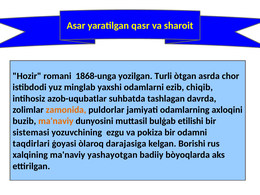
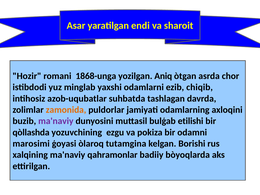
qasr: qasr -> endi (140, 26)
Turli: Turli -> Aniq (163, 76)
ma'naviy colour: orange -> purple (56, 121)
sistemasi: sistemasi -> qòllashda (31, 132)
taqdirlari: taqdirlari -> marosimi (31, 144)
darajasiga: darajasiga -> tutamgina (126, 144)
yashayotgan: yashayotgan -> qahramonlar (112, 155)
